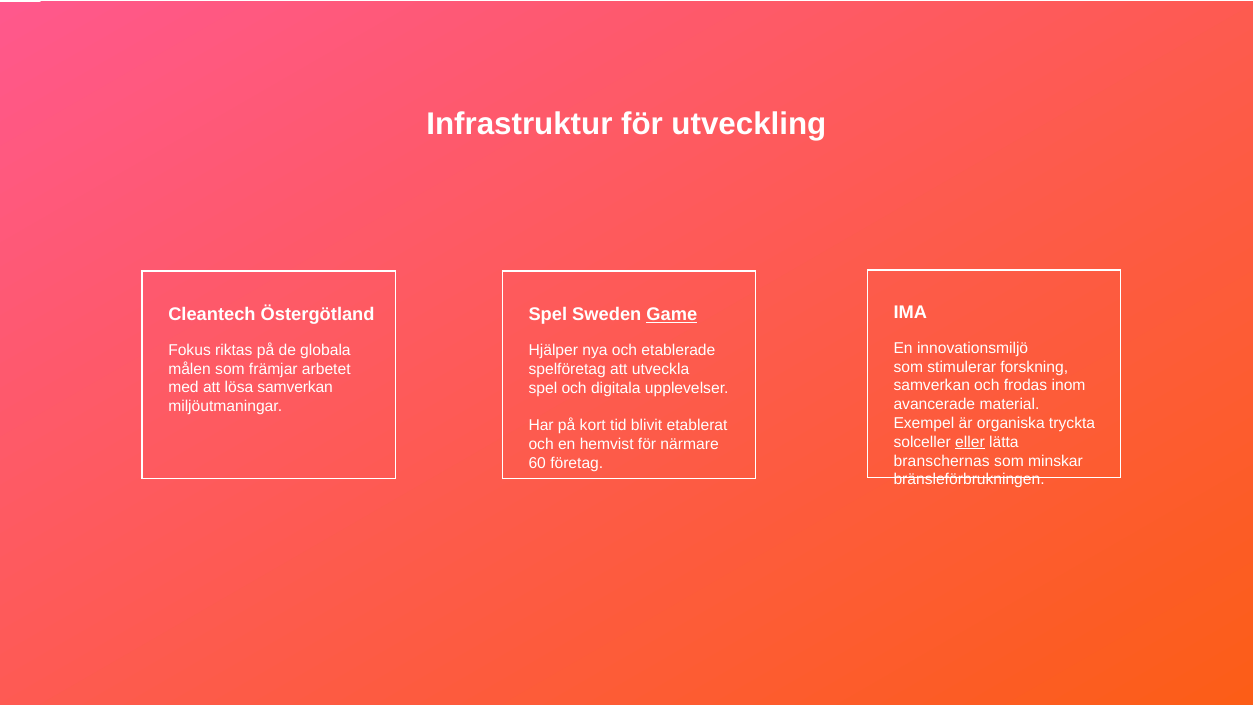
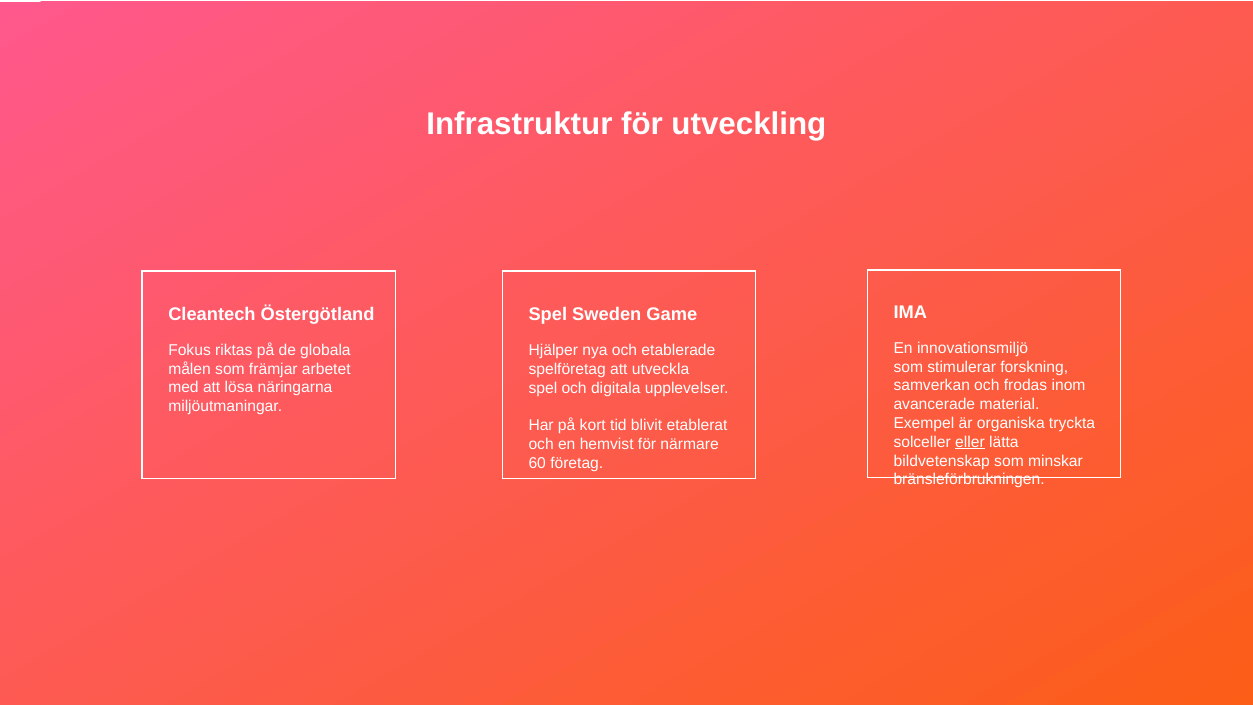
Game underline: present -> none (672, 314)
lösa samverkan: samverkan -> näringarna (295, 388)
branschernas: branschernas -> bildvetenskap (942, 461)
